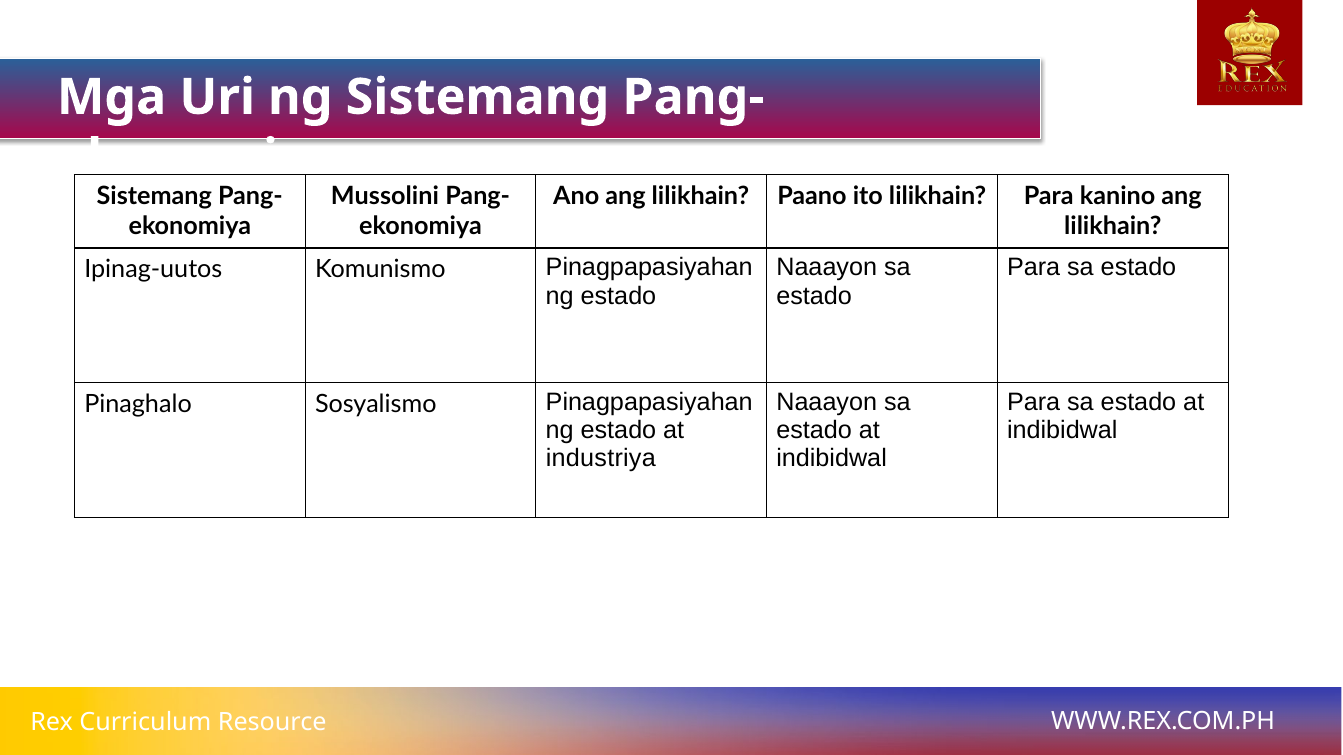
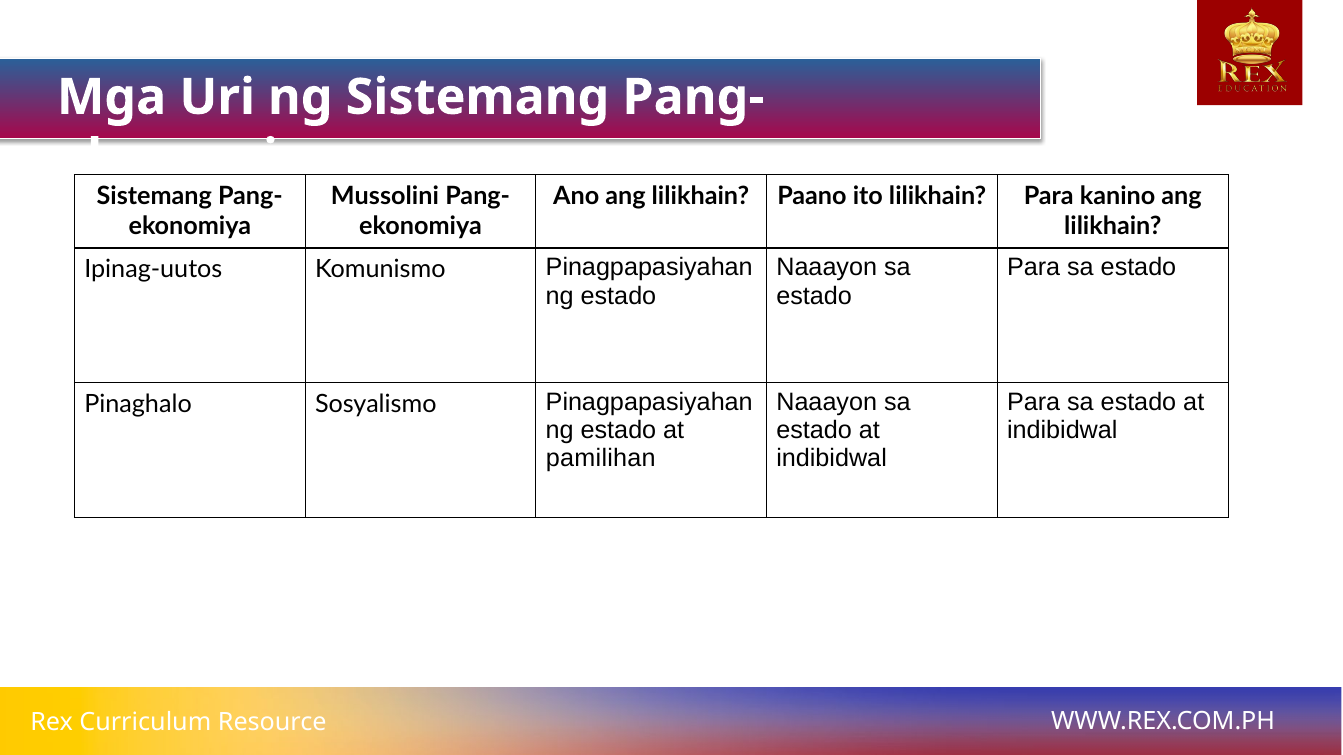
industriya: industriya -> pamilihan (601, 459)
